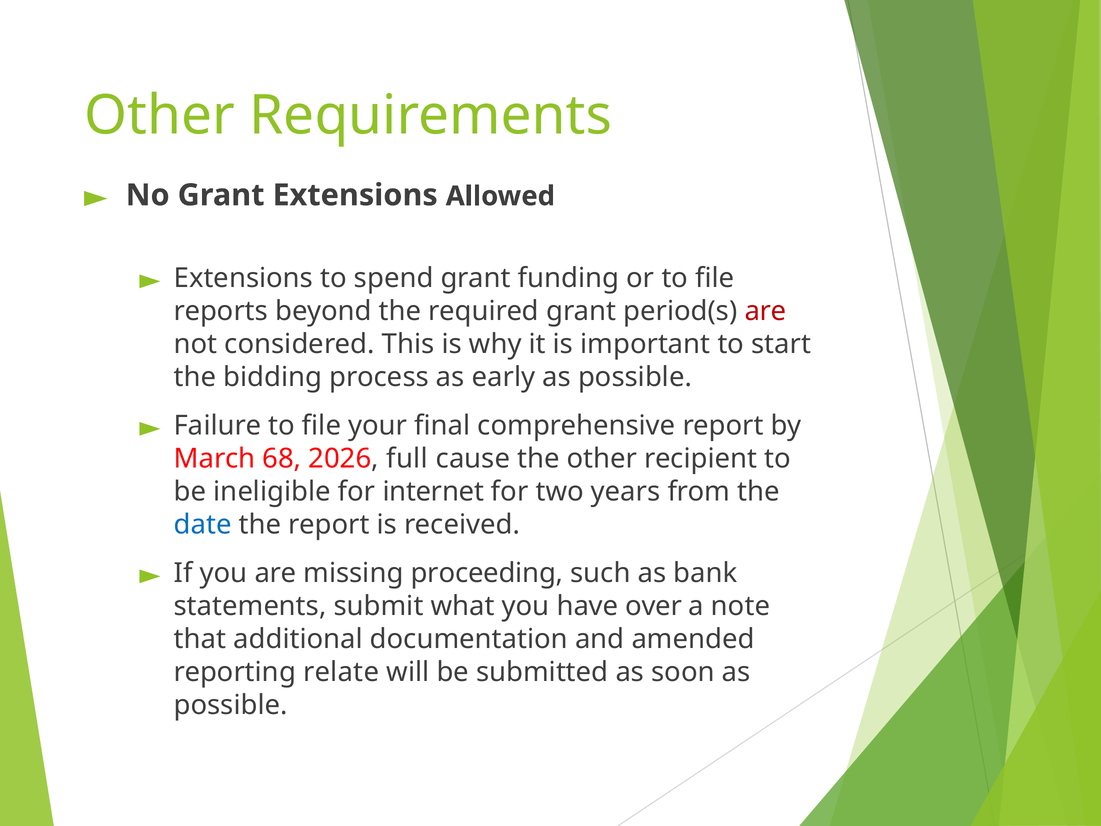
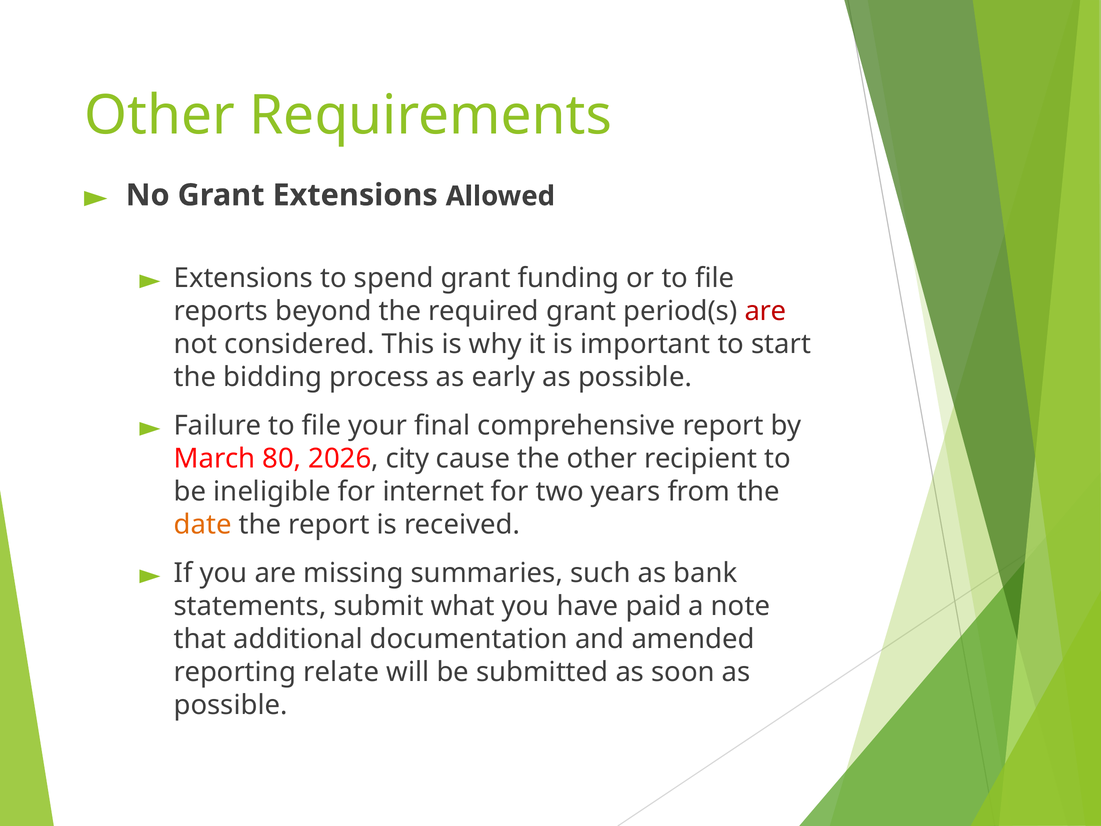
68: 68 -> 80 (282, 459)
full: full -> city (407, 459)
date colour: blue -> orange (203, 525)
proceeding: proceeding -> summaries (487, 573)
over: over -> paid (654, 606)
